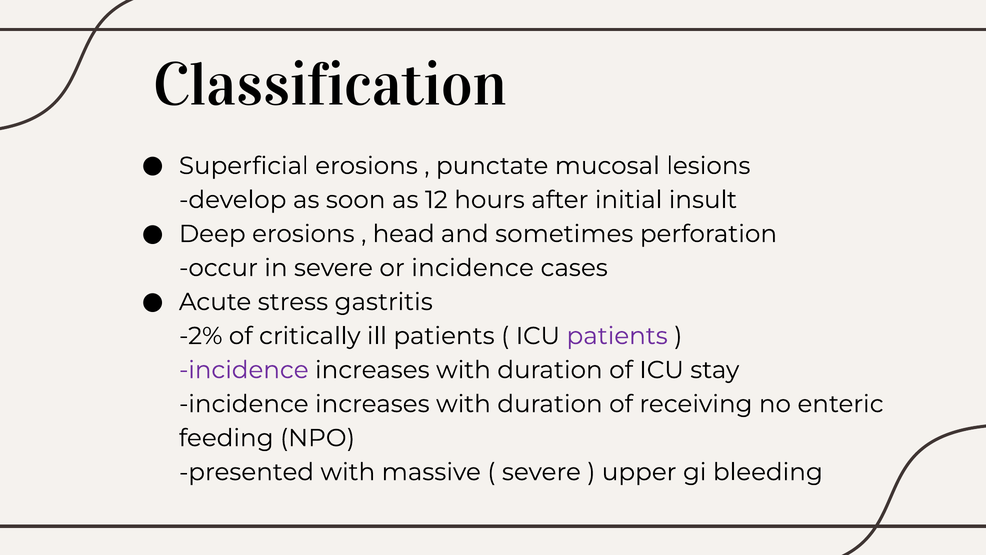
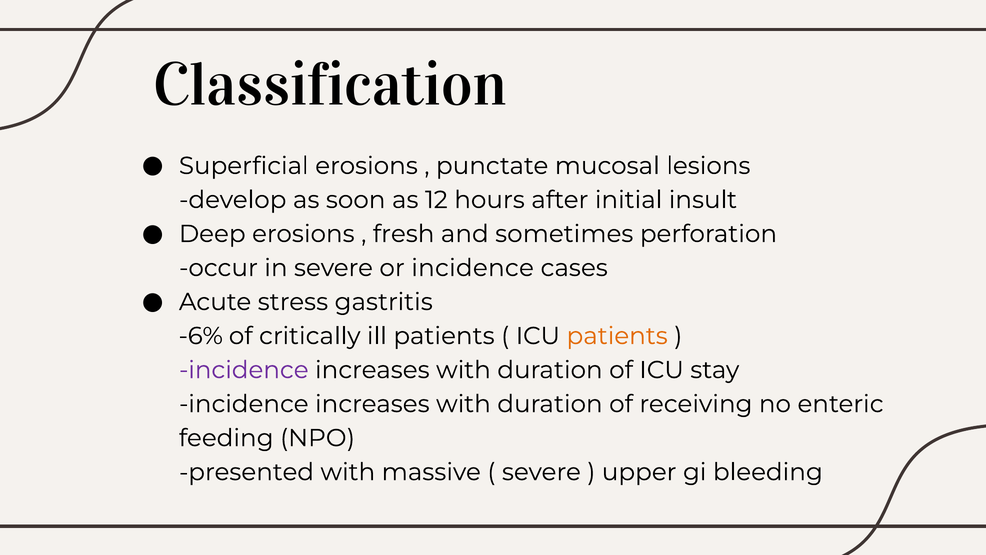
head: head -> fresh (404, 234)
-2%: -2% -> -6% (201, 336)
patients colour: purple -> orange (617, 336)
